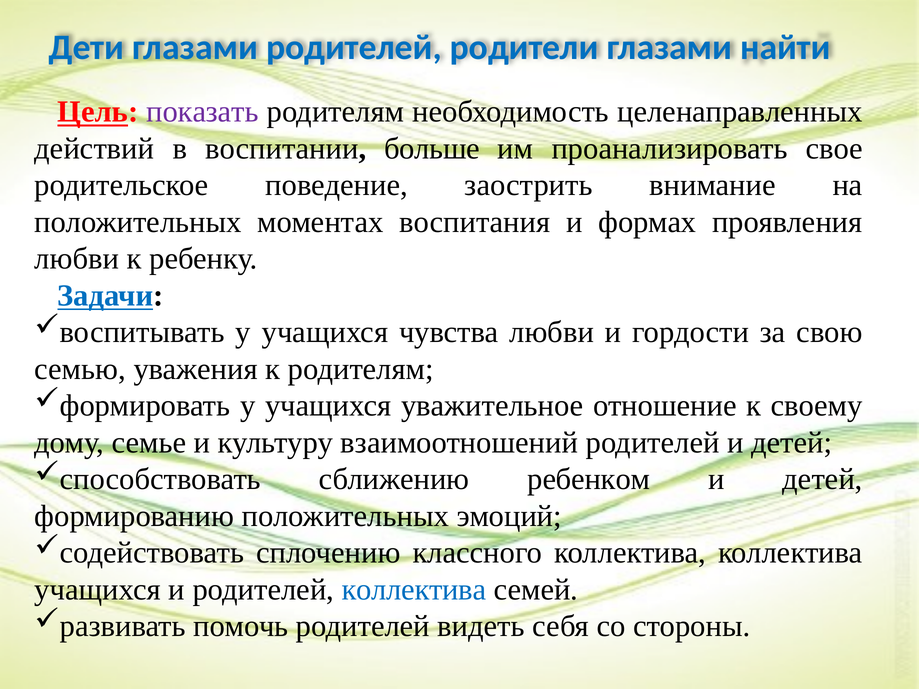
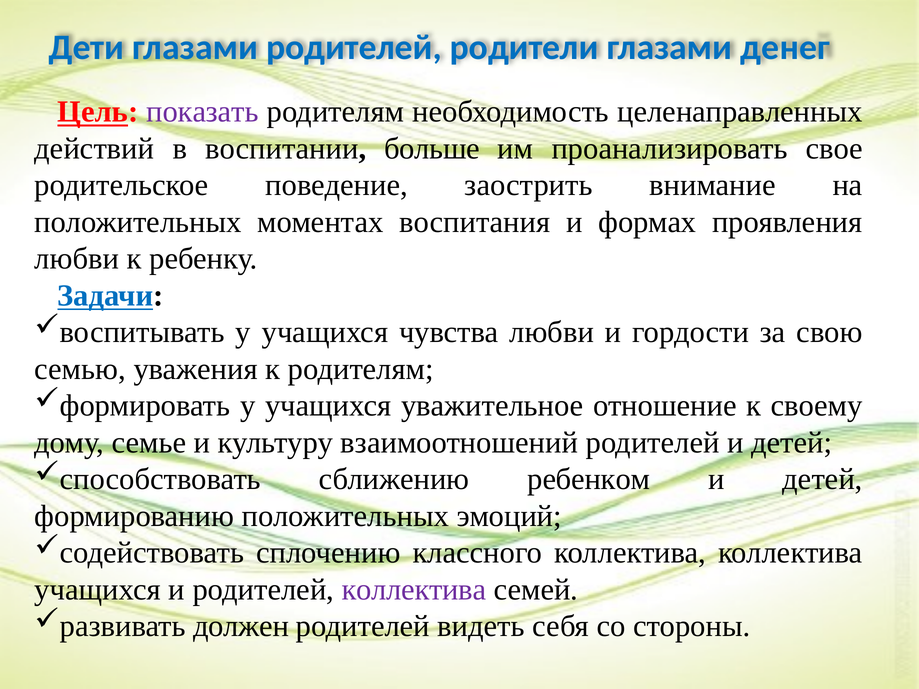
найти: найти -> денег (785, 47)
коллектива colour: blue -> purple (414, 590)
помочь: помочь -> должен (241, 627)
